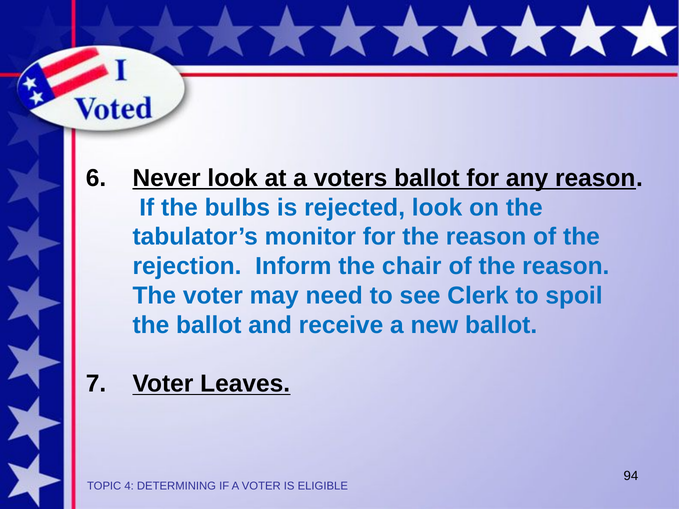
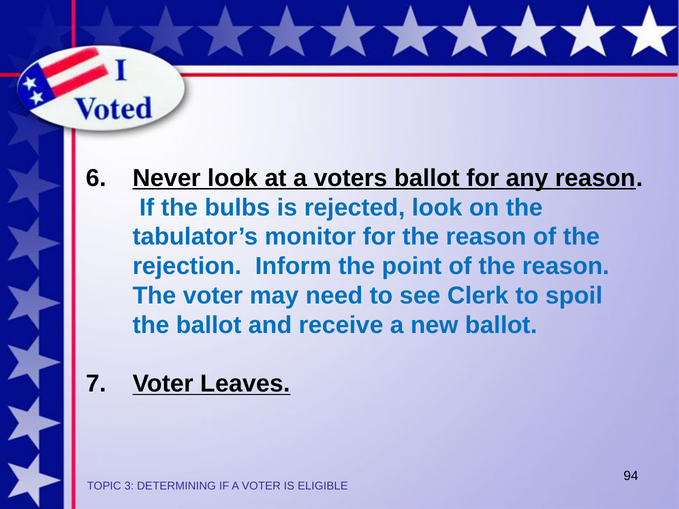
chair: chair -> point (412, 266)
4: 4 -> 3 (129, 486)
